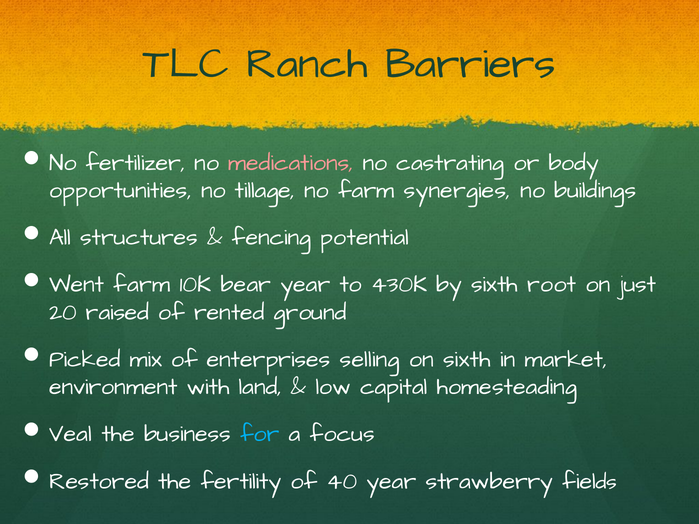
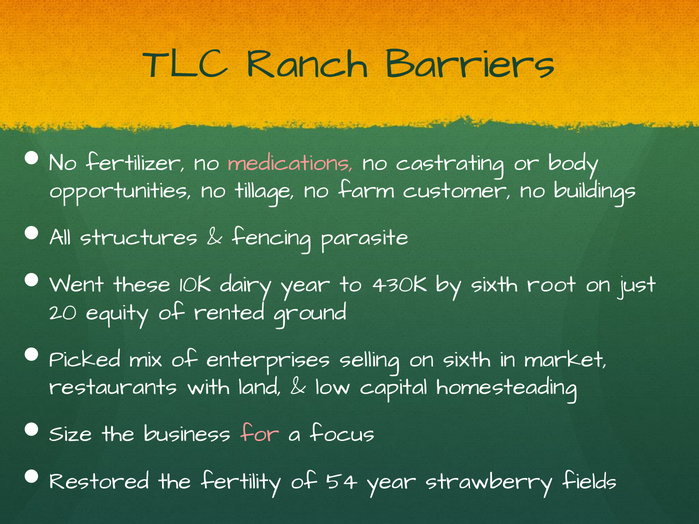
synergies: synergies -> customer (457, 190)
potential: potential -> parasite (365, 237)
Went farm: farm -> these (142, 284)
bear: bear -> dairy (246, 284)
raised: raised -> equity (117, 312)
environment: environment -> restaurants (113, 387)
Veal: Veal -> Size (71, 434)
for colour: light blue -> pink (260, 434)
40: 40 -> 54 (342, 481)
